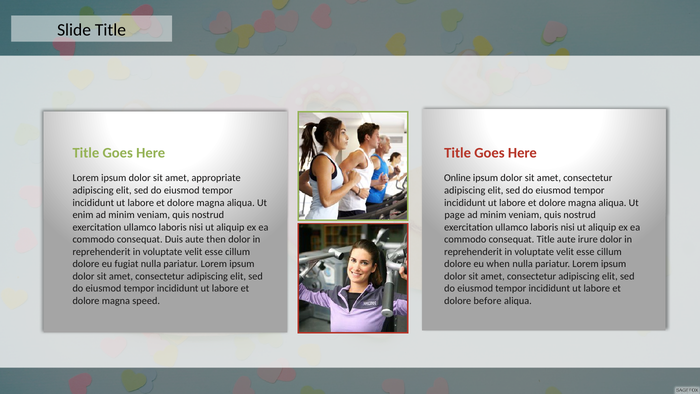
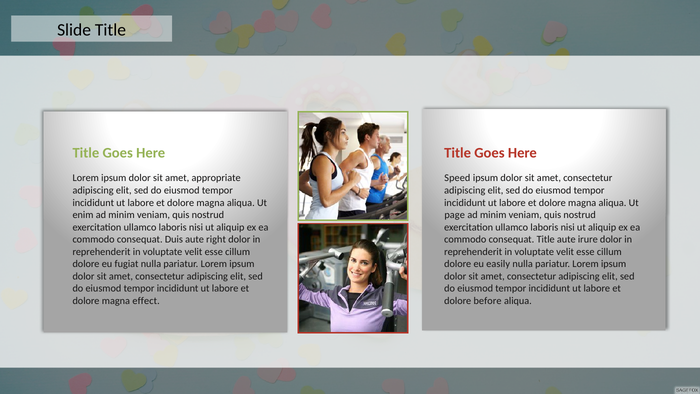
Online: Online -> Speed (457, 178)
then: then -> right (216, 239)
when: when -> easily (498, 264)
speed: speed -> effect (146, 301)
